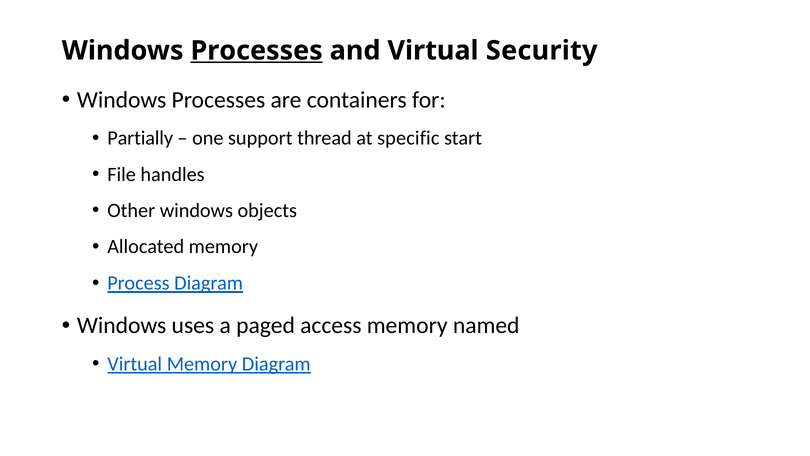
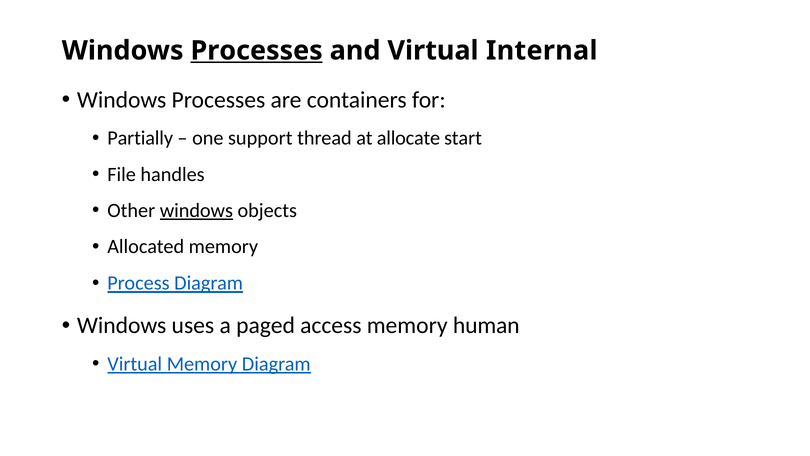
Security: Security -> Internal (542, 51)
specific: specific -> allocate (408, 138)
windows underline: none -> present (196, 210)
named: named -> human (486, 325)
